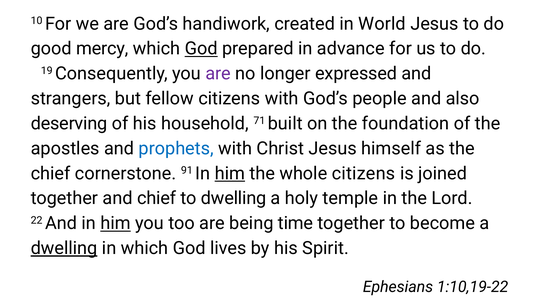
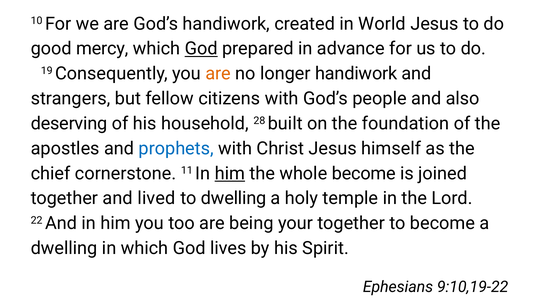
are colour: purple -> orange (218, 74)
longer expressed: expressed -> handiwork (356, 74)
71: 71 -> 28 (259, 121)
91: 91 -> 11 (187, 171)
whole citizens: citizens -> become (364, 174)
and chief: chief -> lived (156, 199)
him underline: present -> none (116, 224)
time: time -> your (296, 224)
dwelling underline: present -> none (64, 249)
1:10,19-22: 1:10,19-22 -> 9:10,19-22 (473, 287)
